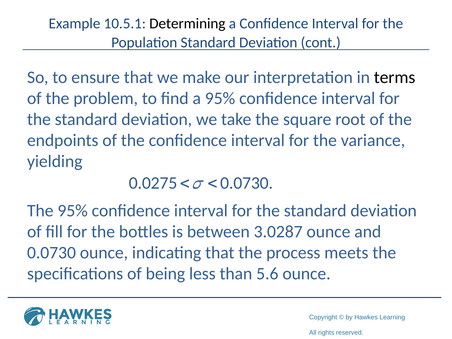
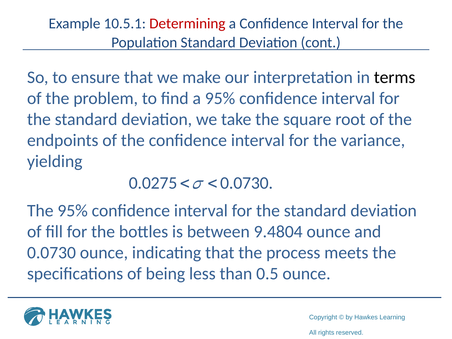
Determining colour: black -> red (187, 24)
3.0287: 3.0287 -> 9.4804 (278, 232)
5.6: 5.6 -> 0.5 (267, 274)
